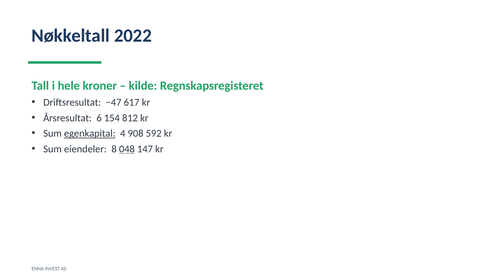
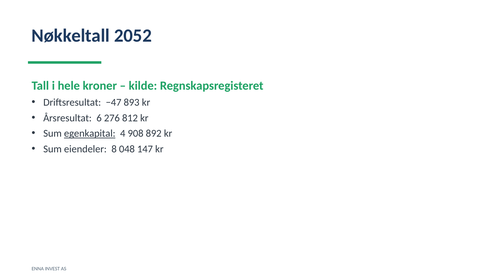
2022: 2022 -> 2052 (133, 35)
617: 617 -> 893 (132, 102)
154: 154 -> 276 (112, 118)
592: 592 -> 892 (154, 133)
048 underline: present -> none (127, 149)
